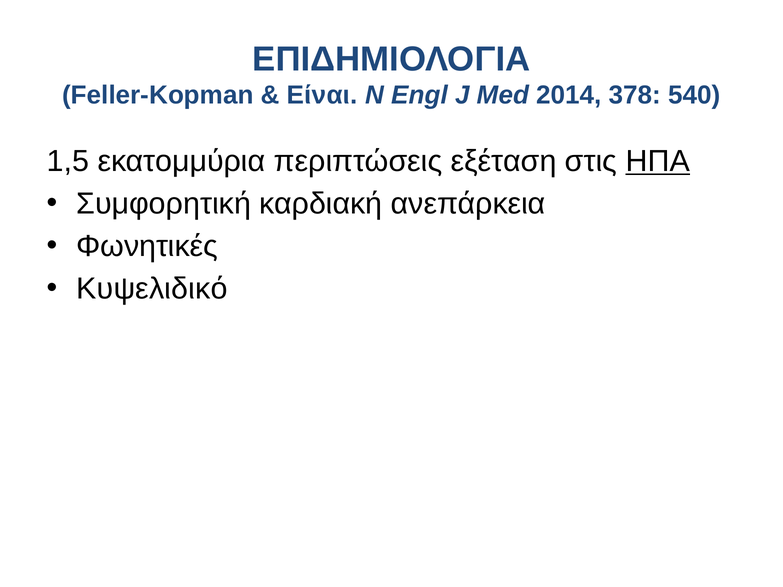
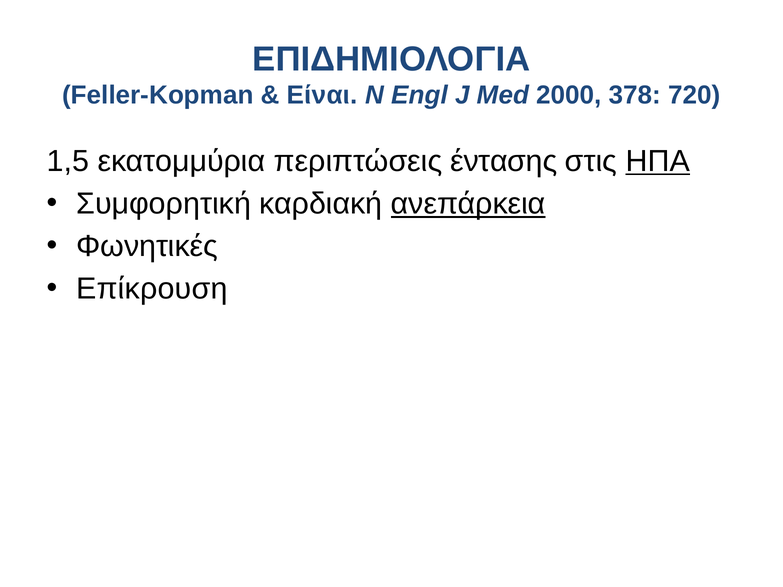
2014: 2014 -> 2000 (569, 95)
540: 540 -> 720 (694, 95)
εξέταση: εξέταση -> έντασης (504, 161)
ανεπάρκεια underline: none -> present (468, 204)
Κυψελιδικό: Κυψελιδικό -> Επίκρουση (152, 289)
